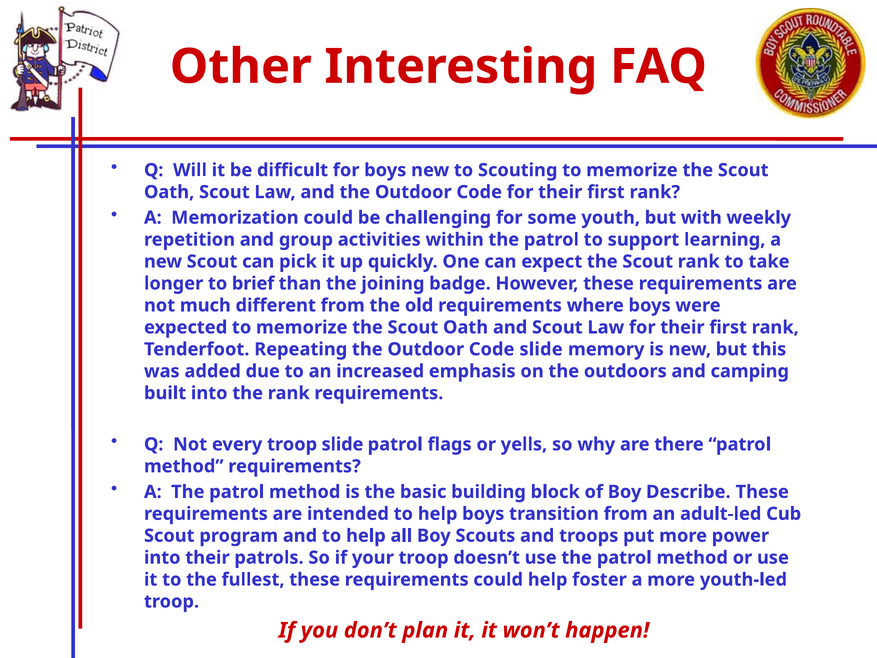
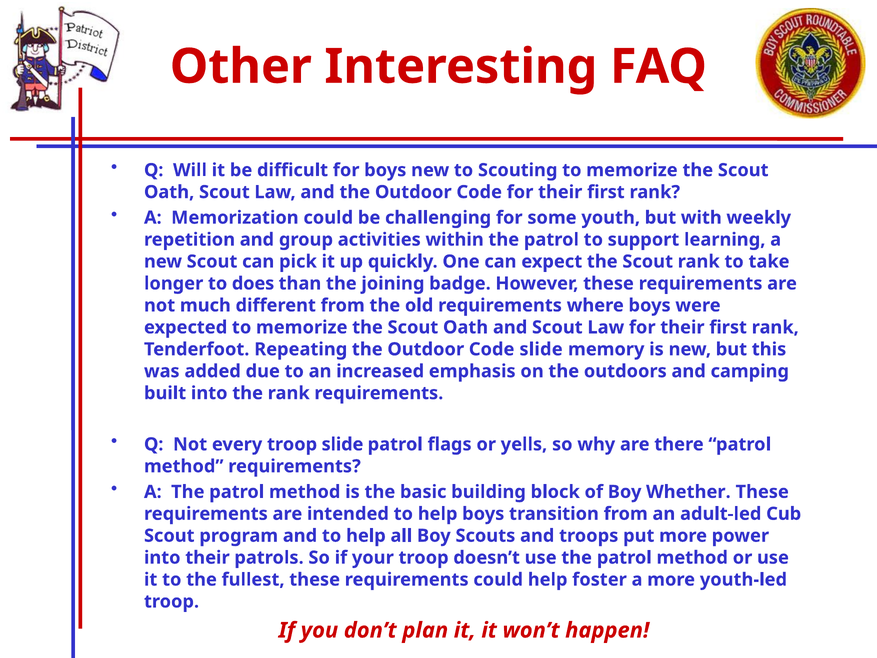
brief: brief -> does (253, 283)
Describe: Describe -> Whether (688, 492)
